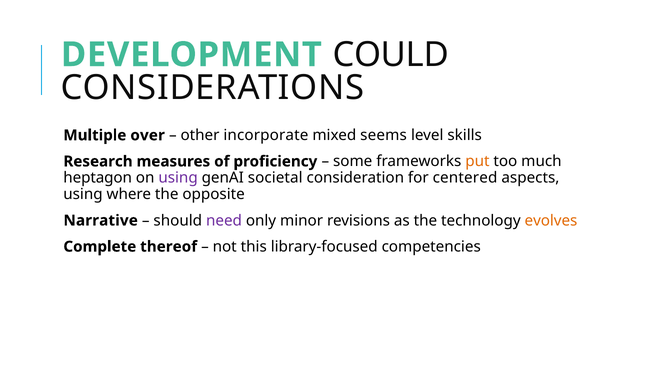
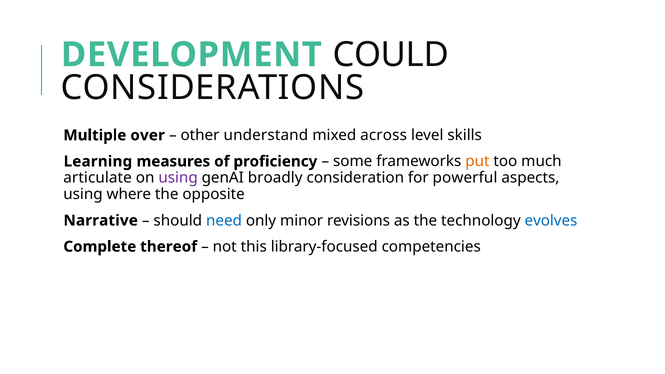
incorporate: incorporate -> understand (266, 135)
seems: seems -> across (384, 135)
Research: Research -> Learning (98, 161)
heptagon: heptagon -> articulate (98, 178)
societal: societal -> broadly (275, 178)
centered: centered -> powerful (465, 178)
need colour: purple -> blue (224, 221)
evolves colour: orange -> blue (551, 221)
